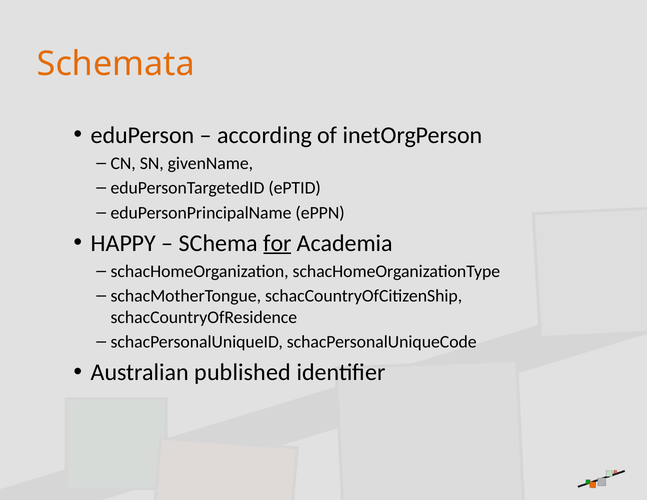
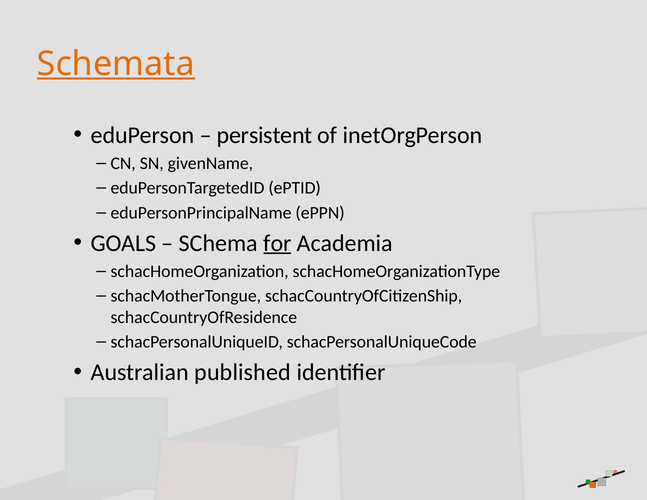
Schemata underline: none -> present (116, 64)
according: according -> persistent (265, 135)
HAPPY: HAPPY -> GOALS (123, 243)
